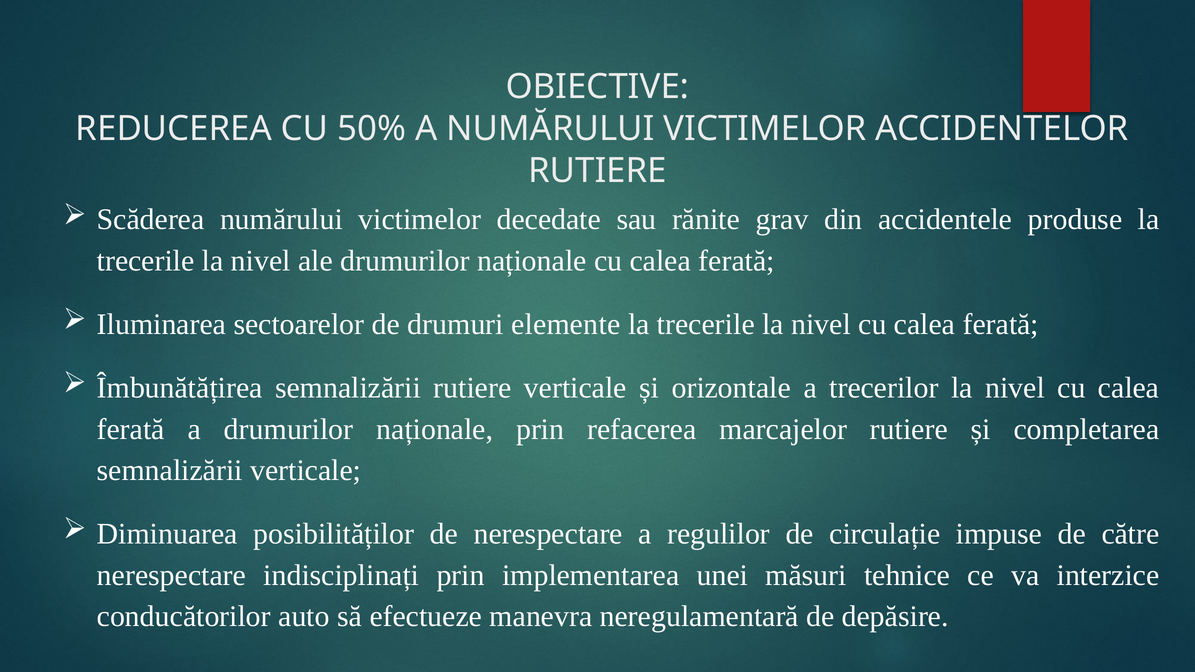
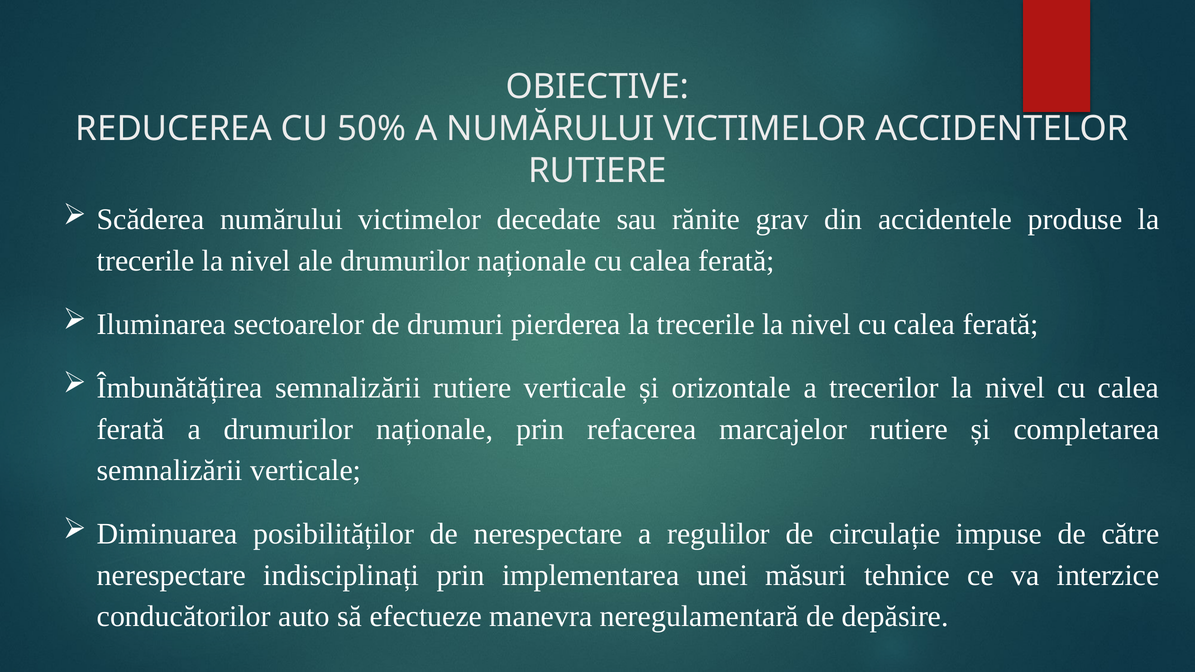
elemente: elemente -> pierderea (566, 324)
